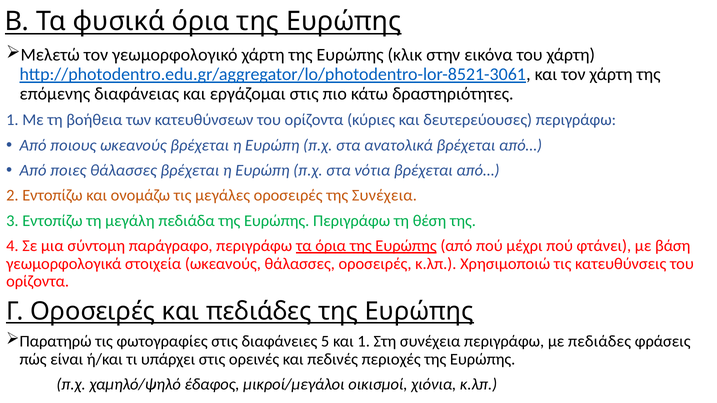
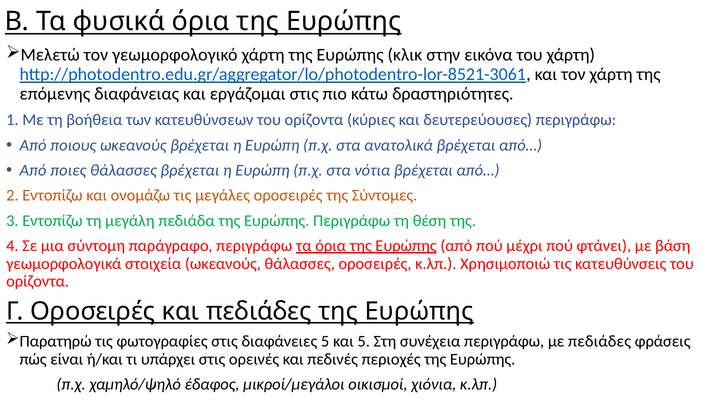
της Συνέχεια: Συνέχεια -> Σύντομες (385, 196)
και 1: 1 -> 5 (364, 342)
